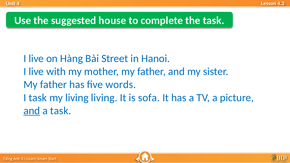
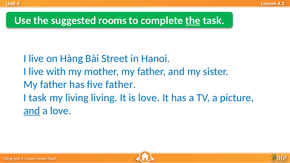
house: house -> rooms (113, 21)
the underline: none -> present (193, 21)
five words: words -> father (121, 85)
is sofa: sofa -> love (149, 98)
a task: task -> love (61, 111)
